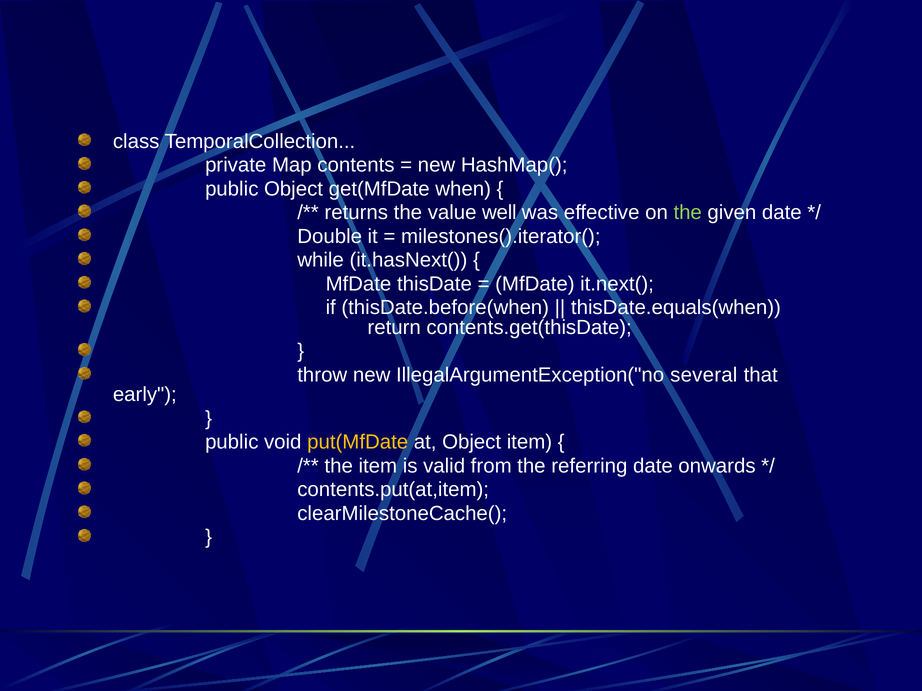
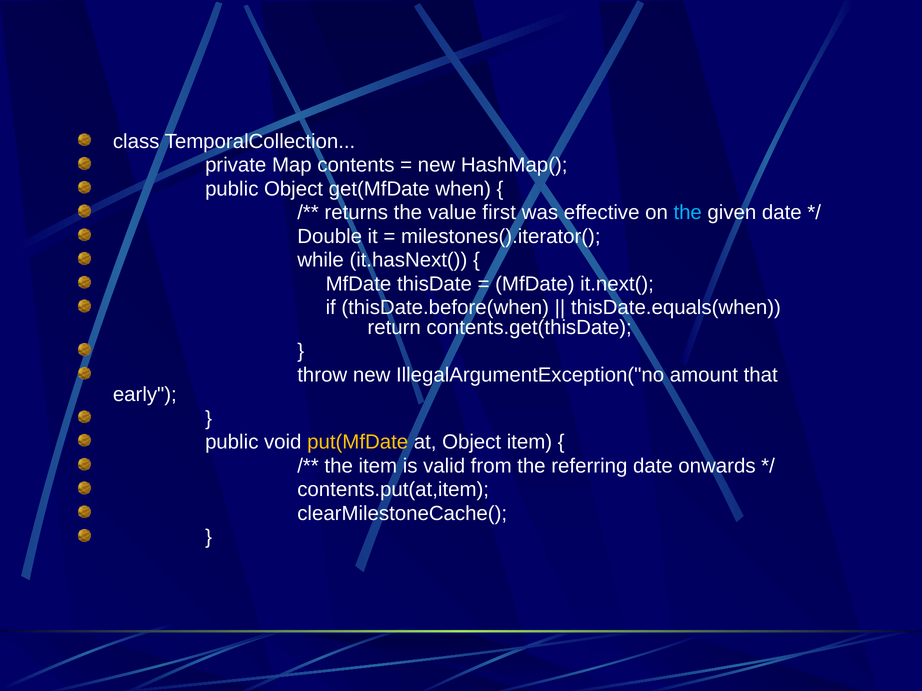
well: well -> first (499, 213)
the colour: light green -> light blue (688, 213)
several: several -> amount (704, 375)
